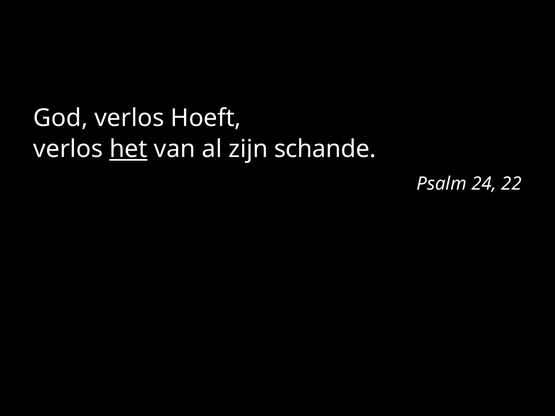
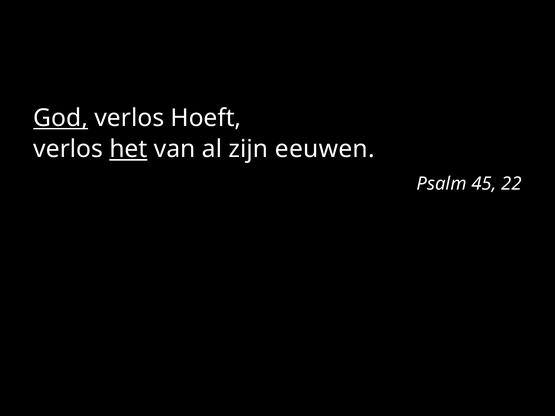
God underline: none -> present (61, 118)
schande: schande -> eeuwen (325, 149)
24: 24 -> 45 (484, 184)
